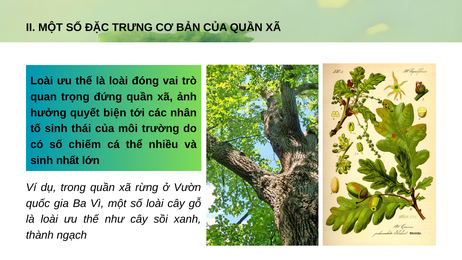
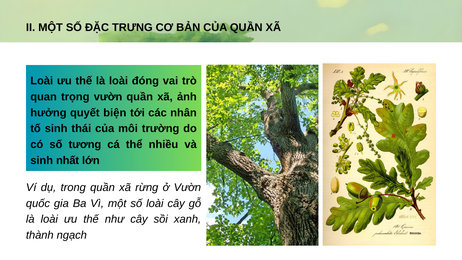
trọng đứng: đứng -> vườn (108, 97)
chiếm: chiếm -> tương (85, 145)
